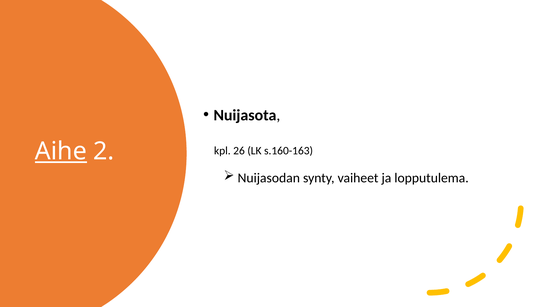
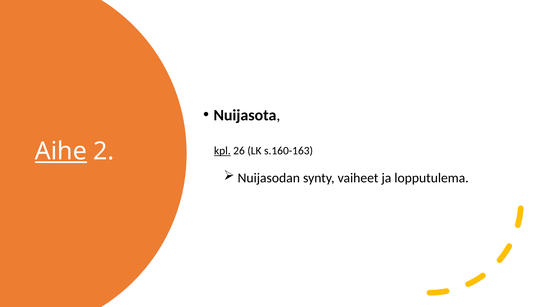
kpl underline: none -> present (222, 151)
